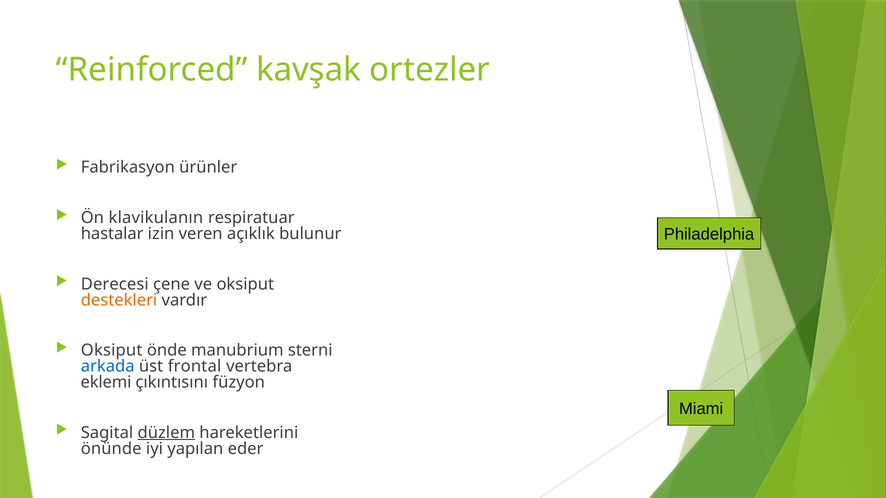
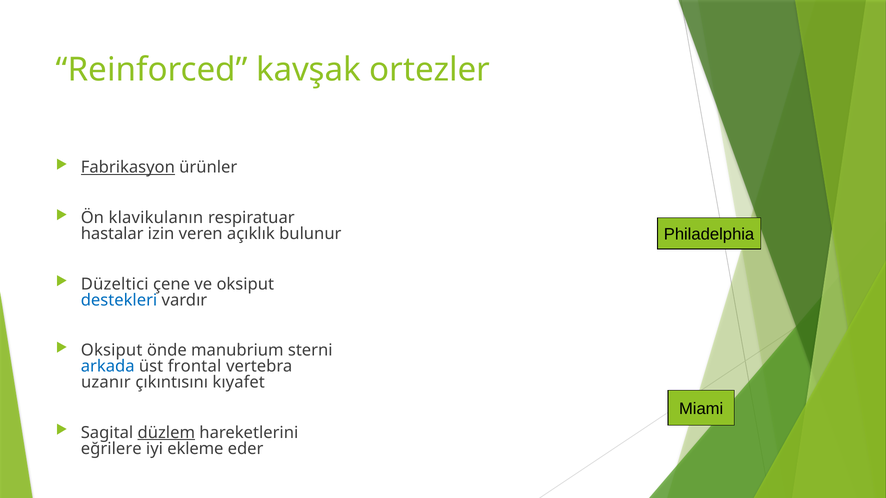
Fabrikasyon underline: none -> present (128, 168)
Derecesi: Derecesi -> Düzeltici (115, 284)
destekleri colour: orange -> blue (119, 300)
eklemi: eklemi -> uzanır (106, 383)
füzyon: füzyon -> kıyafet (239, 383)
önünde: önünde -> eğrilere (111, 449)
yapılan: yapılan -> ekleme (195, 449)
